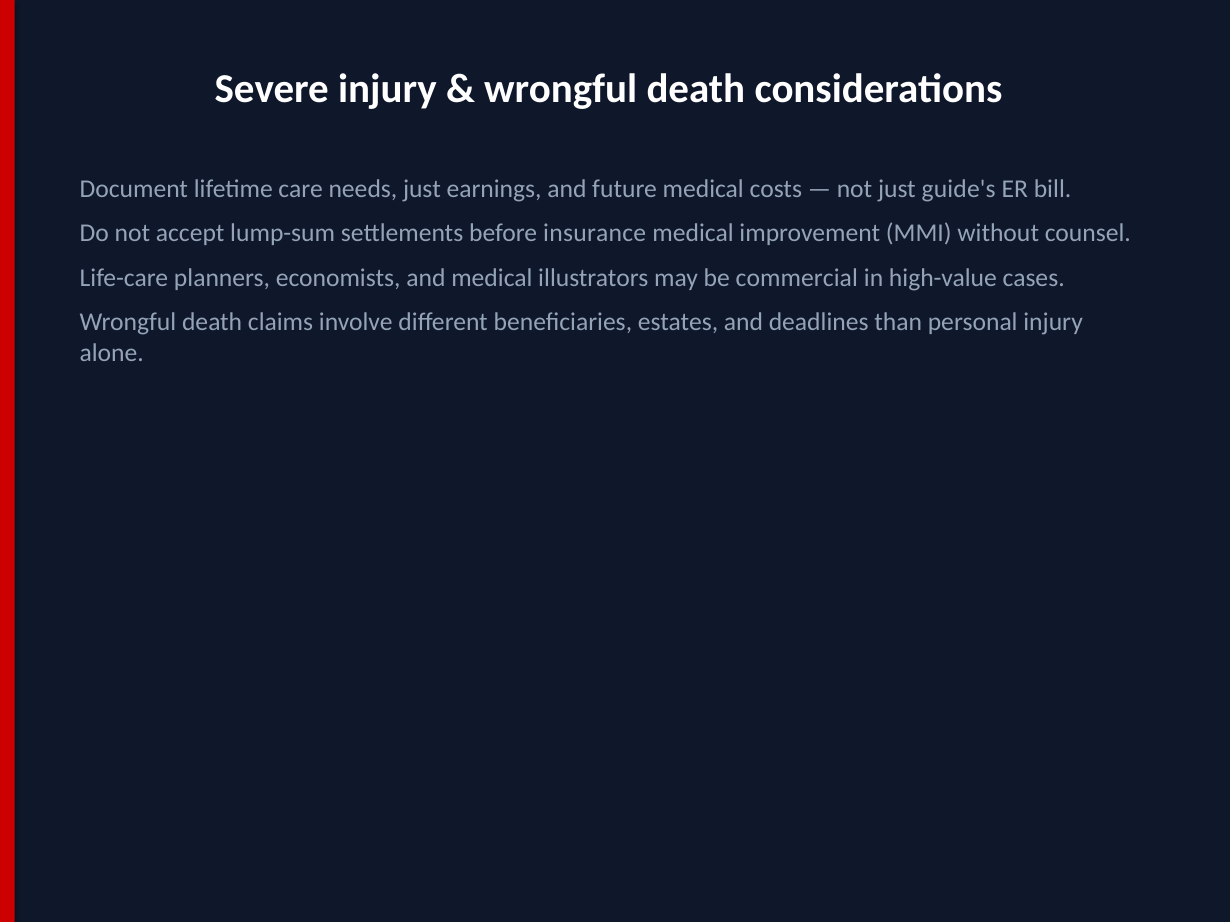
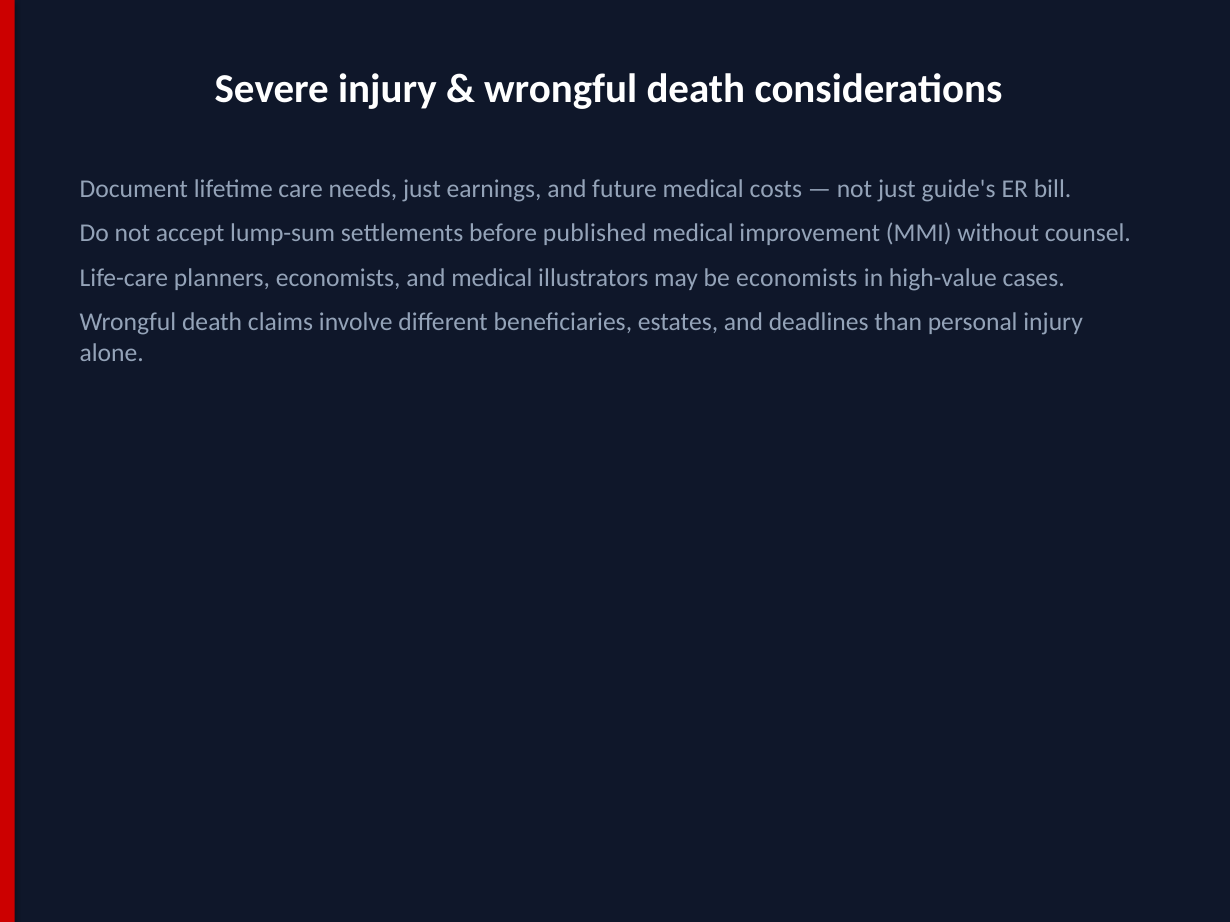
insurance: insurance -> published (595, 234)
be commercial: commercial -> economists (797, 278)
